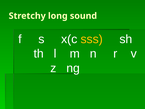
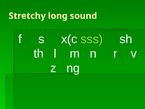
sss colour: yellow -> light green (92, 39)
